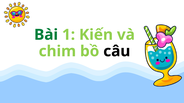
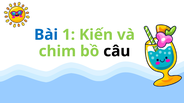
Bài colour: green -> blue (46, 35)
